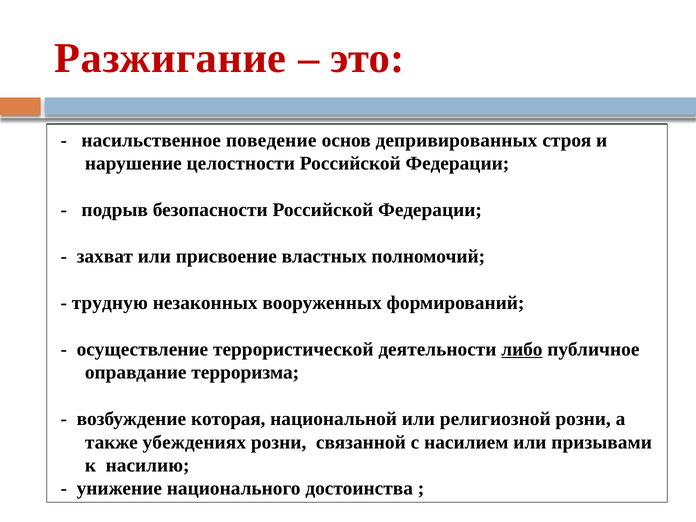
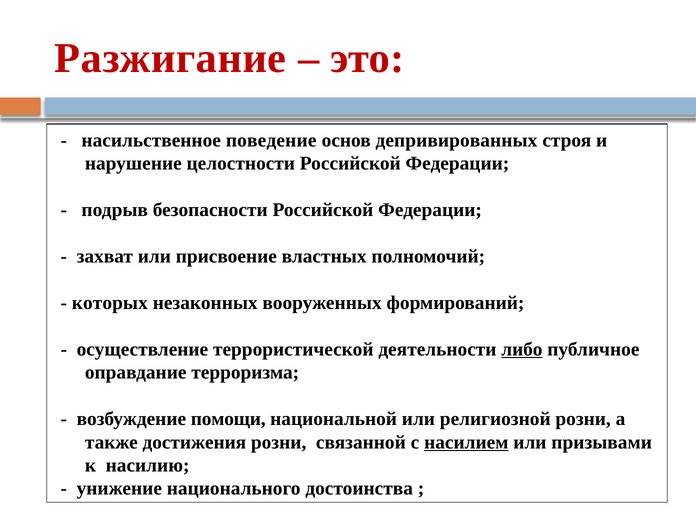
трудную: трудную -> которых (110, 303)
которая: которая -> помощи (228, 419)
убеждениях: убеждениях -> достижения (194, 442)
насилием underline: none -> present (466, 442)
